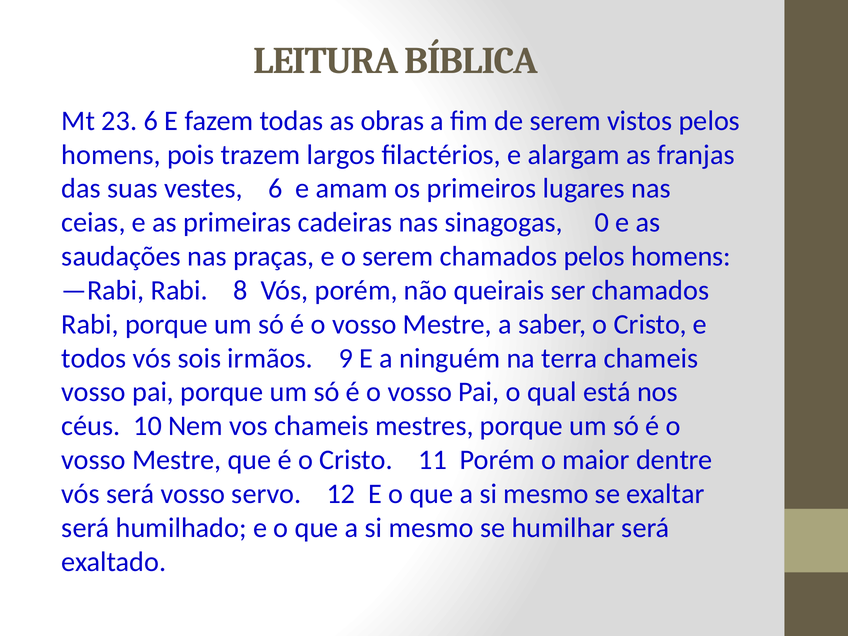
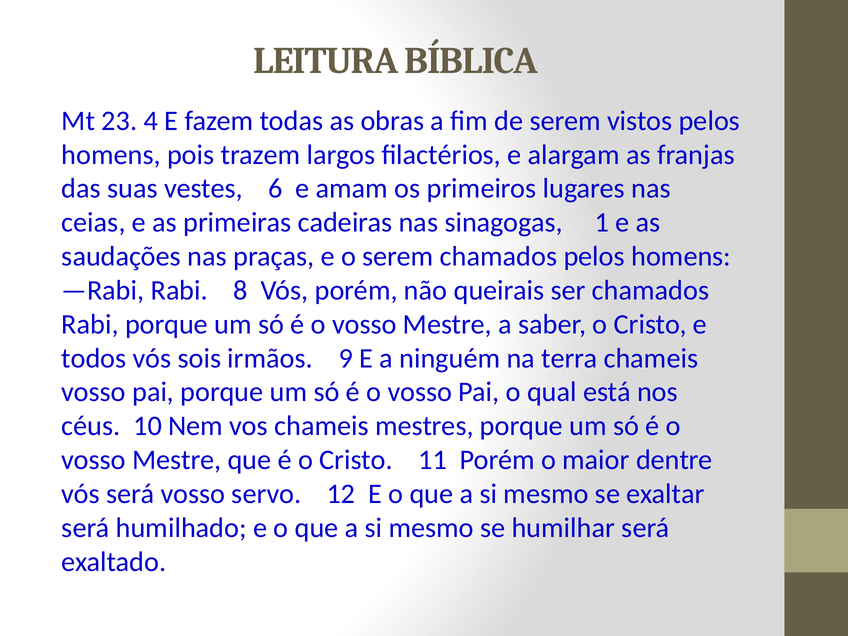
23 6: 6 -> 4 (151, 121)
0: 0 -> 1 (602, 223)
